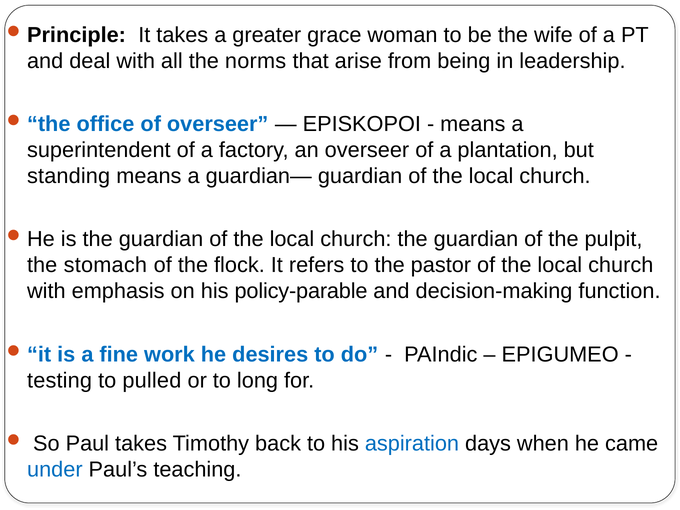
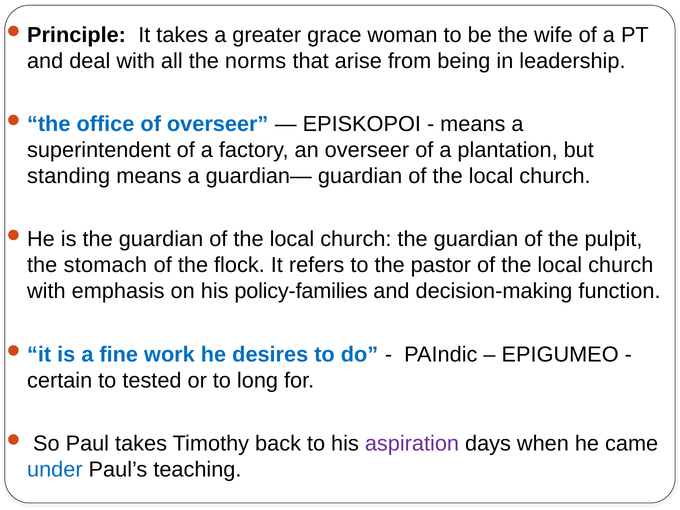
policy-parable: policy-parable -> policy-families (301, 291)
testing: testing -> certain (60, 380)
pulled: pulled -> tested (152, 380)
aspiration colour: blue -> purple (412, 443)
